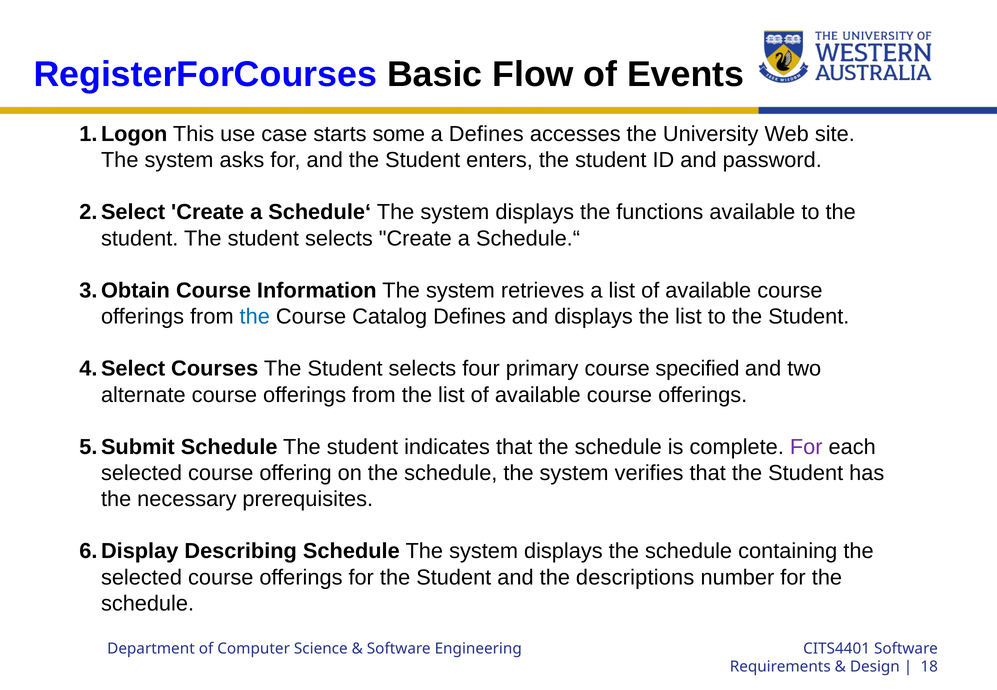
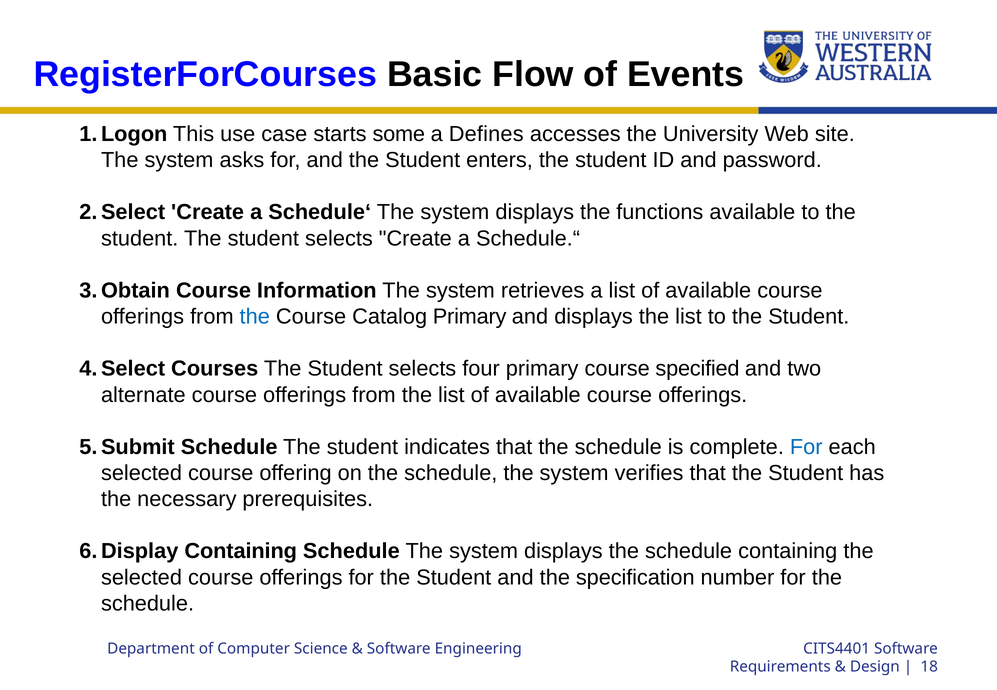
Catalog Defines: Defines -> Primary (470, 317)
For colour: purple -> blue (806, 447)
Describing: Describing -> Containing (241, 551)
descriptions: descriptions -> specification (635, 578)
